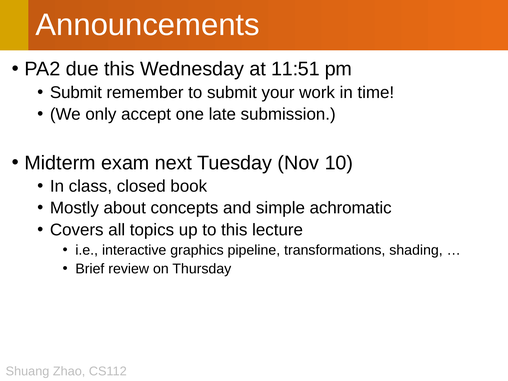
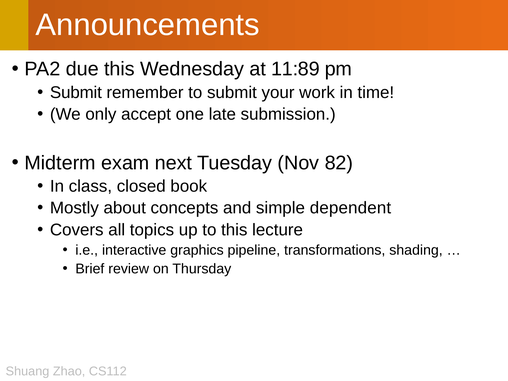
11:51: 11:51 -> 11:89 (295, 69)
10: 10 -> 82 (339, 163)
achromatic: achromatic -> dependent (350, 208)
